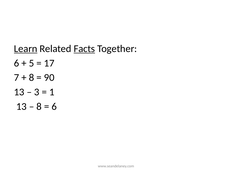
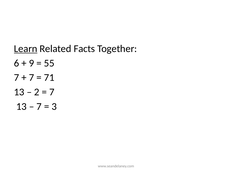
Facts underline: present -> none (84, 49)
5: 5 -> 9 (32, 63)
17: 17 -> 55 (49, 63)
8: 8 -> 7 (32, 78)
90: 90 -> 71 (49, 78)
3: 3 -> 2 (37, 92)
1: 1 -> 7 (52, 92)
8: 8 -> 7 (39, 106)
6: 6 -> 3 (54, 106)
